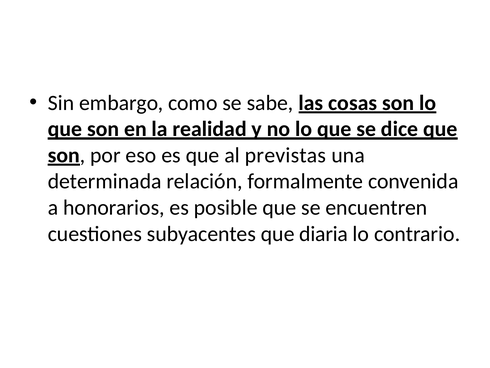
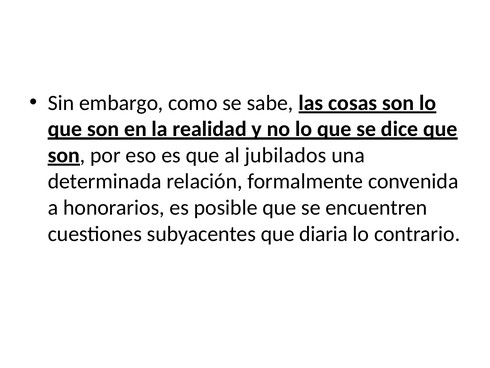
previstas: previstas -> jubilados (286, 155)
